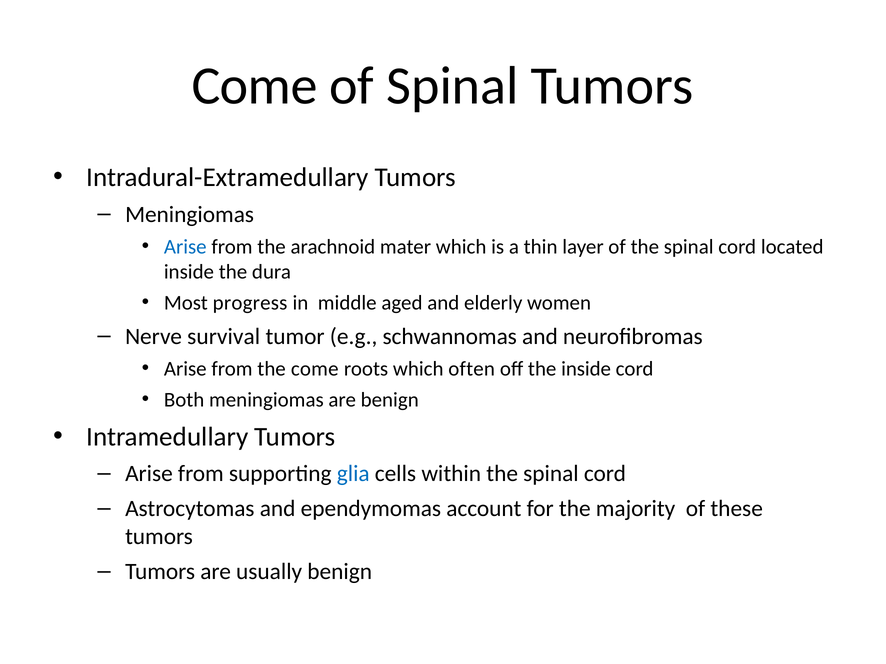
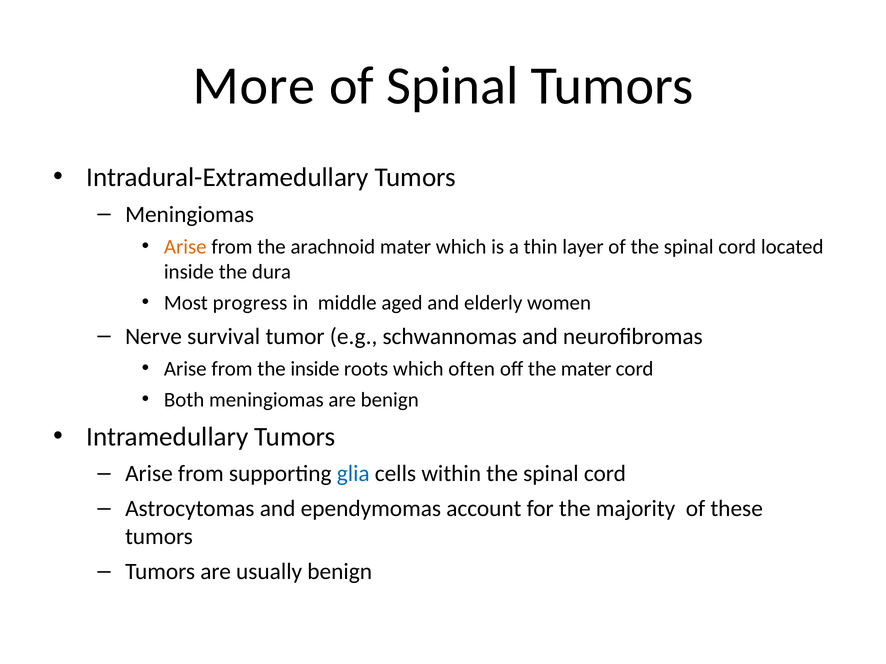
Come: Come -> More (254, 86)
Arise colour: blue -> orange (185, 247)
the come: come -> inside (315, 369)
the inside: inside -> mater (586, 369)
